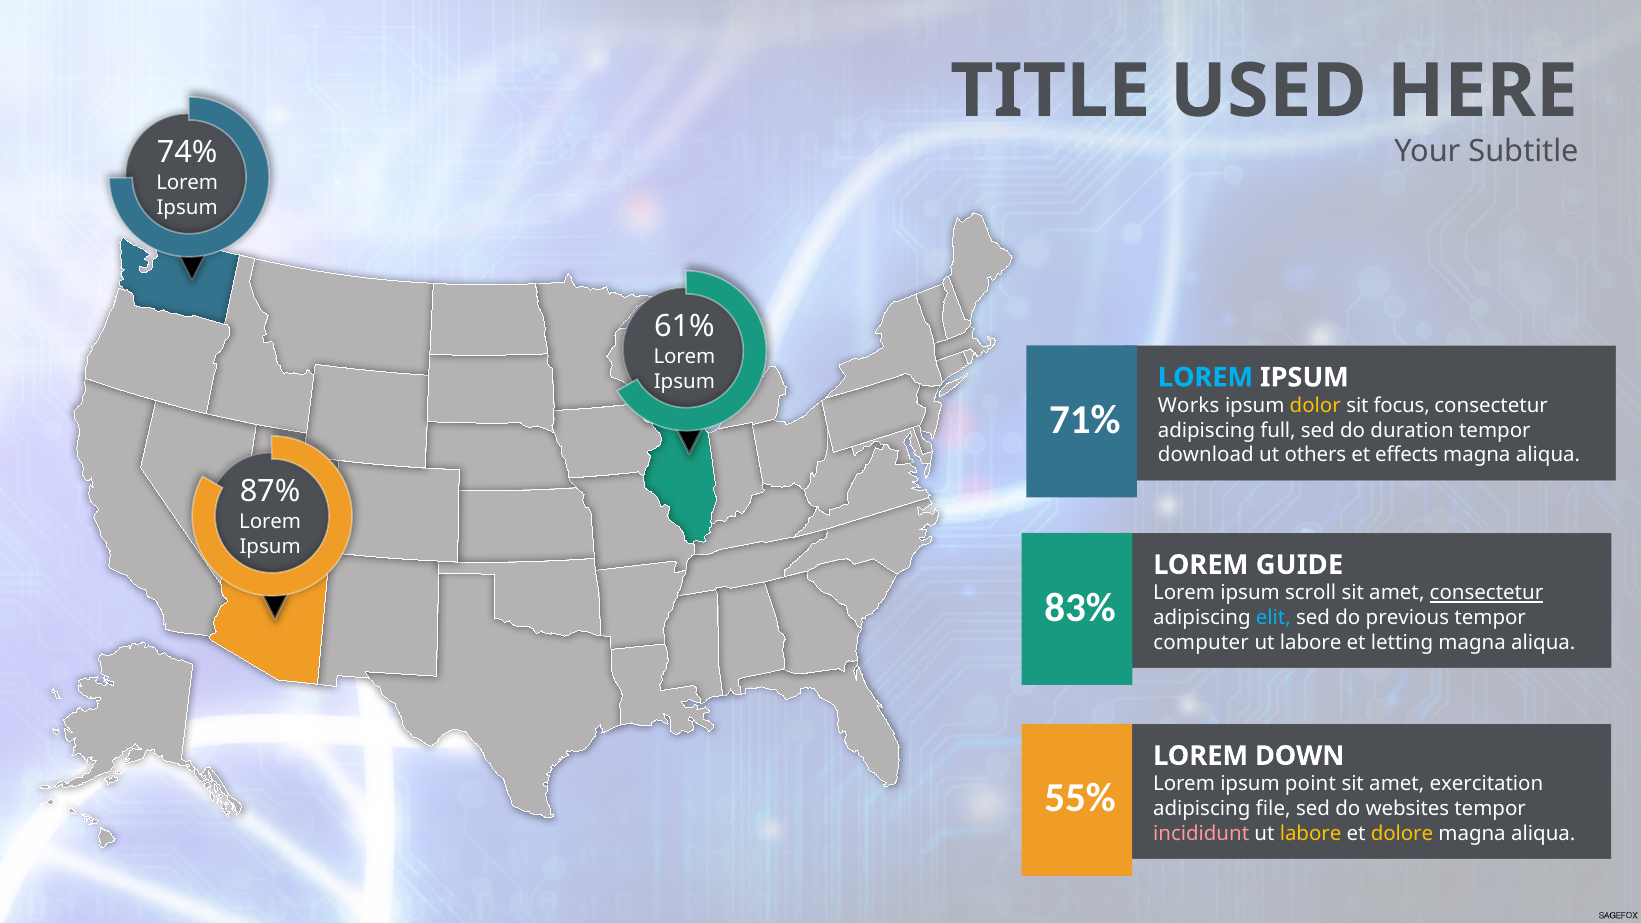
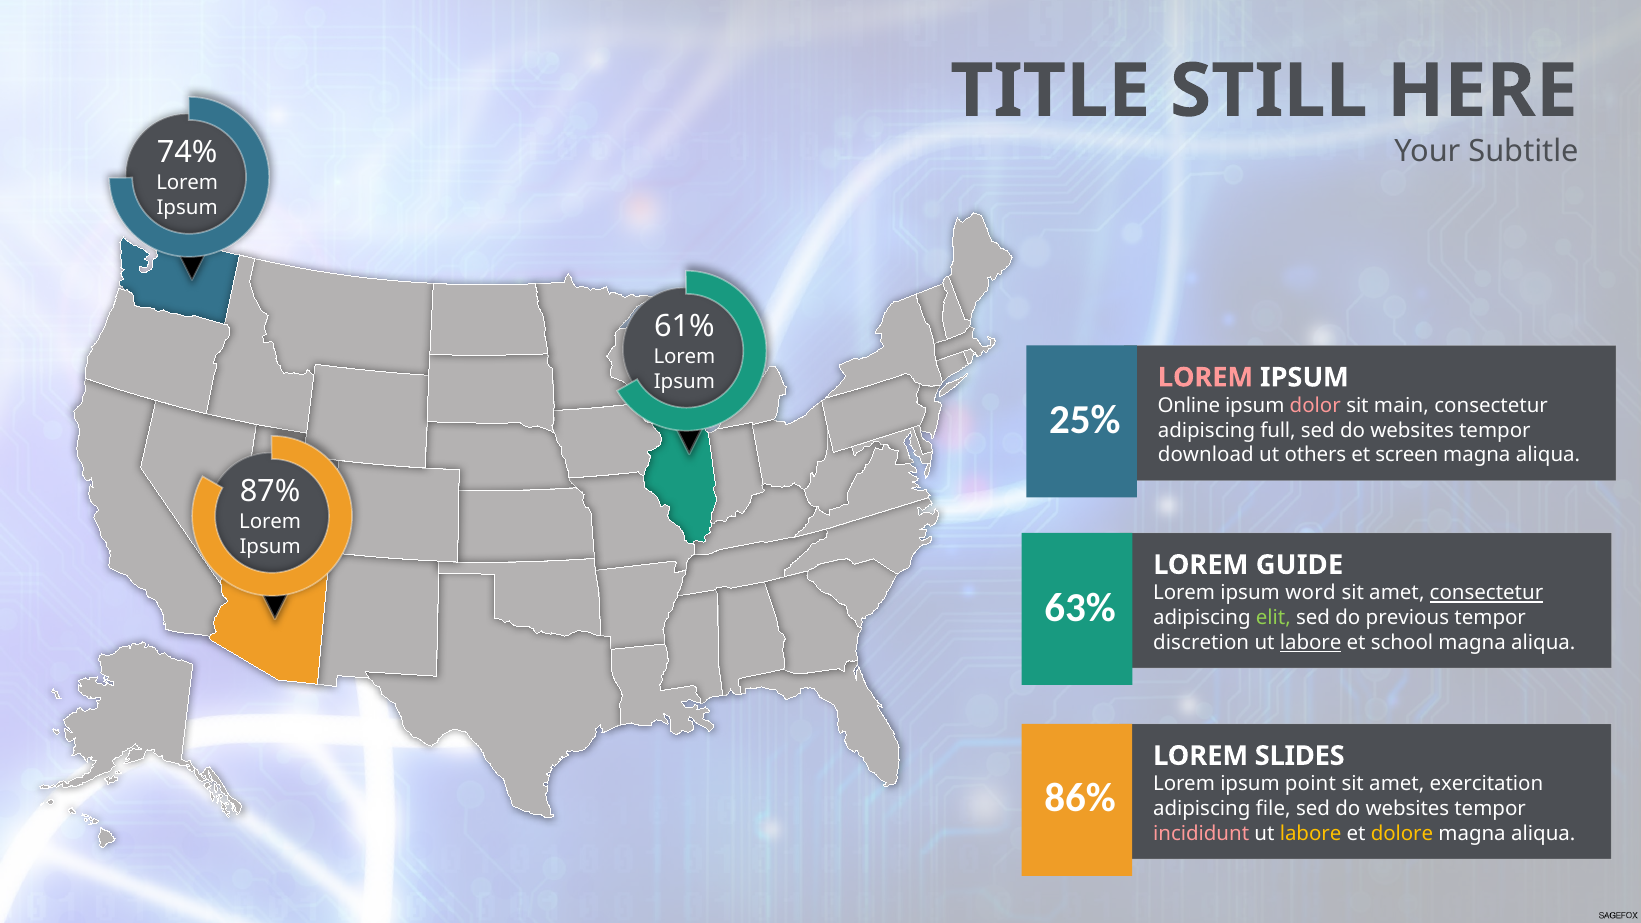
USED: USED -> STILL (1269, 91)
LOREM colour: light blue -> pink (1205, 378)
Works: Works -> Online (1189, 406)
dolor colour: yellow -> pink (1315, 406)
focus: focus -> main (1401, 406)
71%: 71% -> 25% (1085, 420)
duration: duration -> websites (1412, 430)
effects: effects -> screen (1407, 455)
scroll: scroll -> word (1311, 593)
83%: 83% -> 63% (1080, 608)
elit colour: light blue -> light green (1273, 618)
computer: computer -> discretion (1201, 642)
labore underline: none -> present (1311, 642)
letting: letting -> school (1402, 642)
DOWN: DOWN -> SLIDES (1300, 756)
55%: 55% -> 86% (1080, 799)
